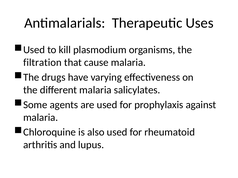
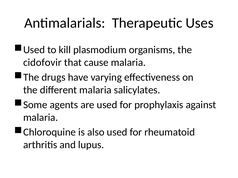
filtration: filtration -> cidofovir (42, 63)
